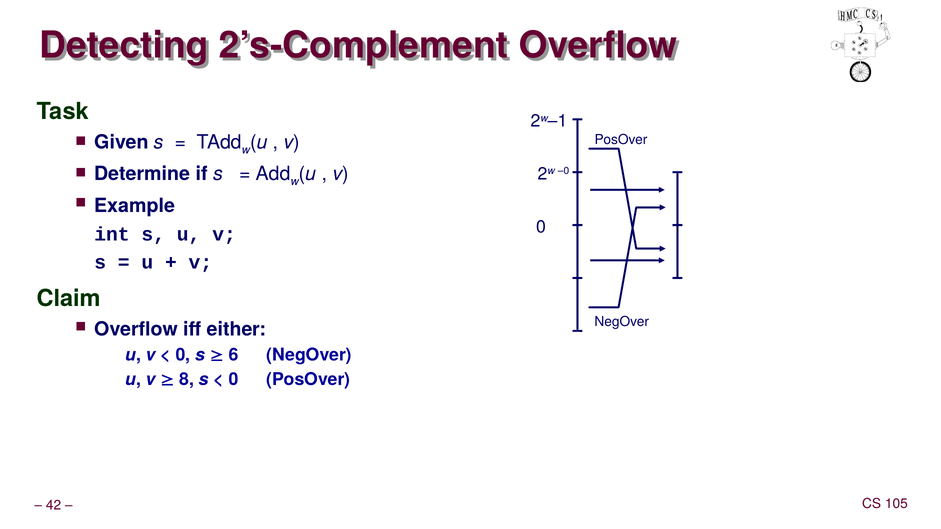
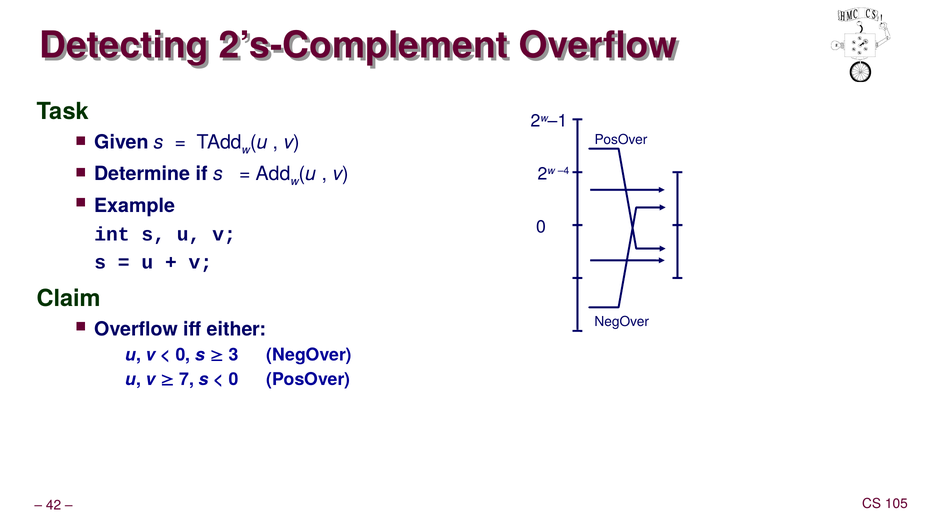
–0: –0 -> –4 (564, 171)
6: 6 -> 3 (234, 355)
8: 8 -> 7 (187, 380)
